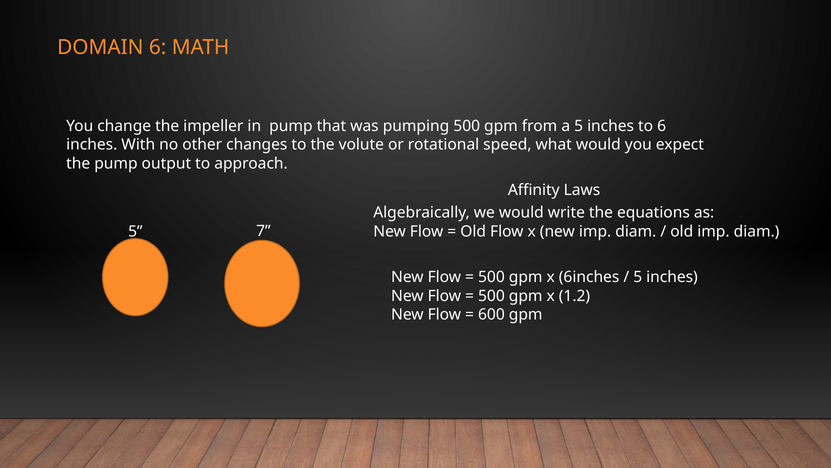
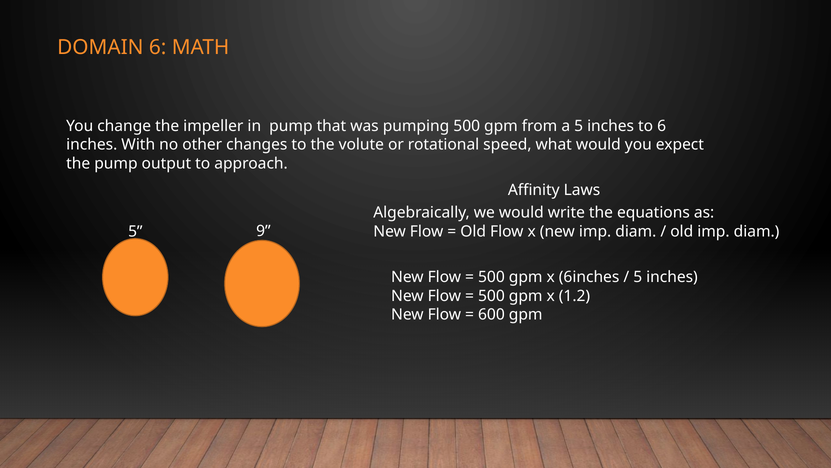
7: 7 -> 9 (263, 231)
